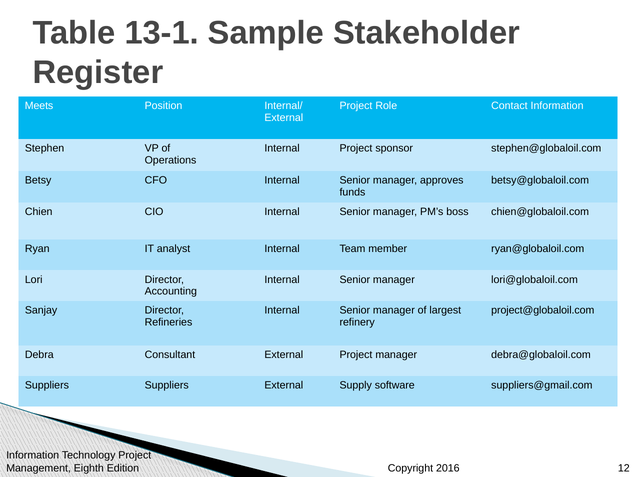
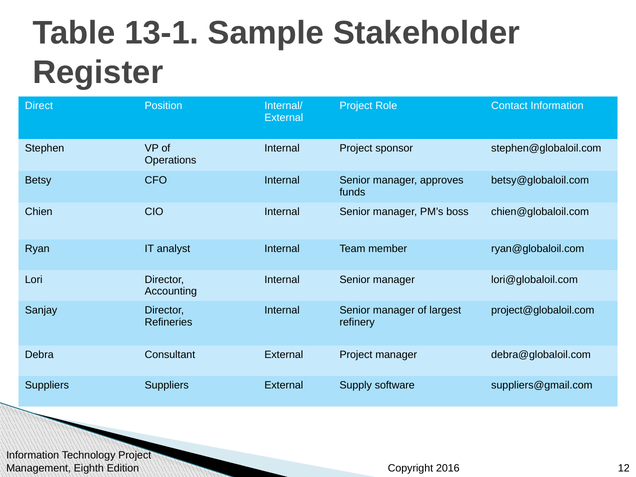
Meets: Meets -> Direct (39, 106)
